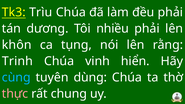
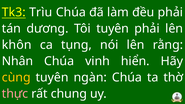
Tôi nhiều: nhiều -> tuyên (113, 29)
Trinh: Trinh -> Nhân (17, 61)
cùng colour: light blue -> yellow (16, 77)
dùng: dùng -> ngàn (90, 77)
